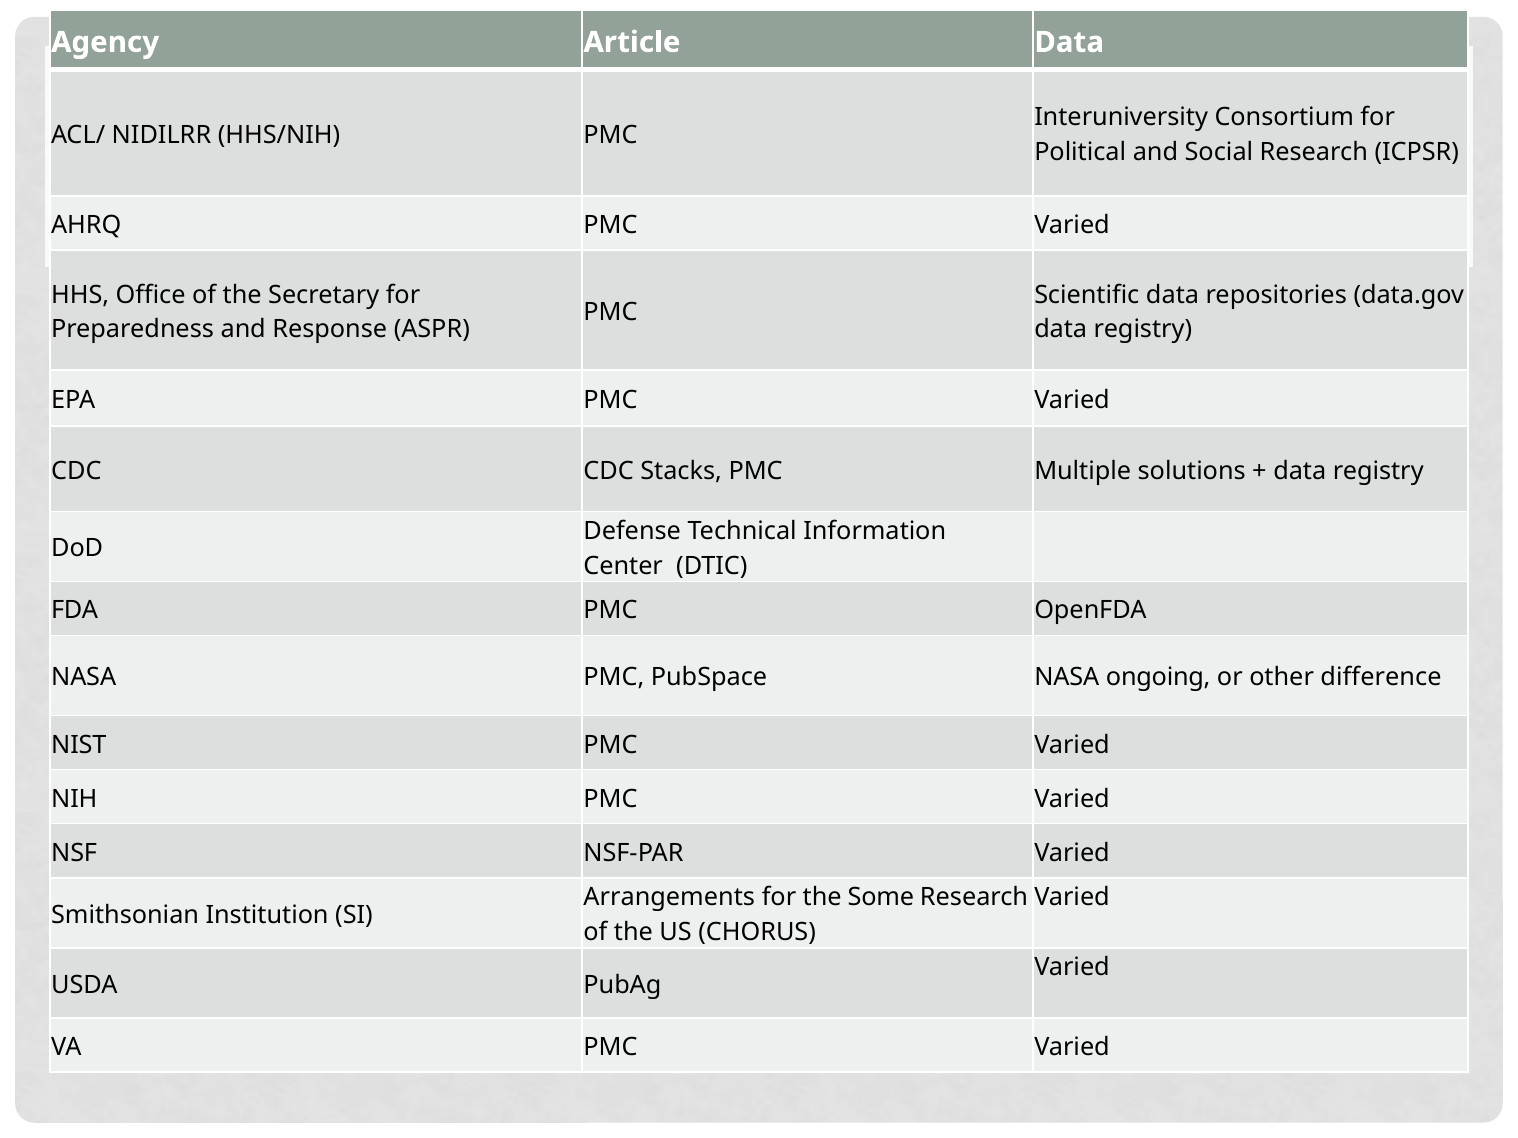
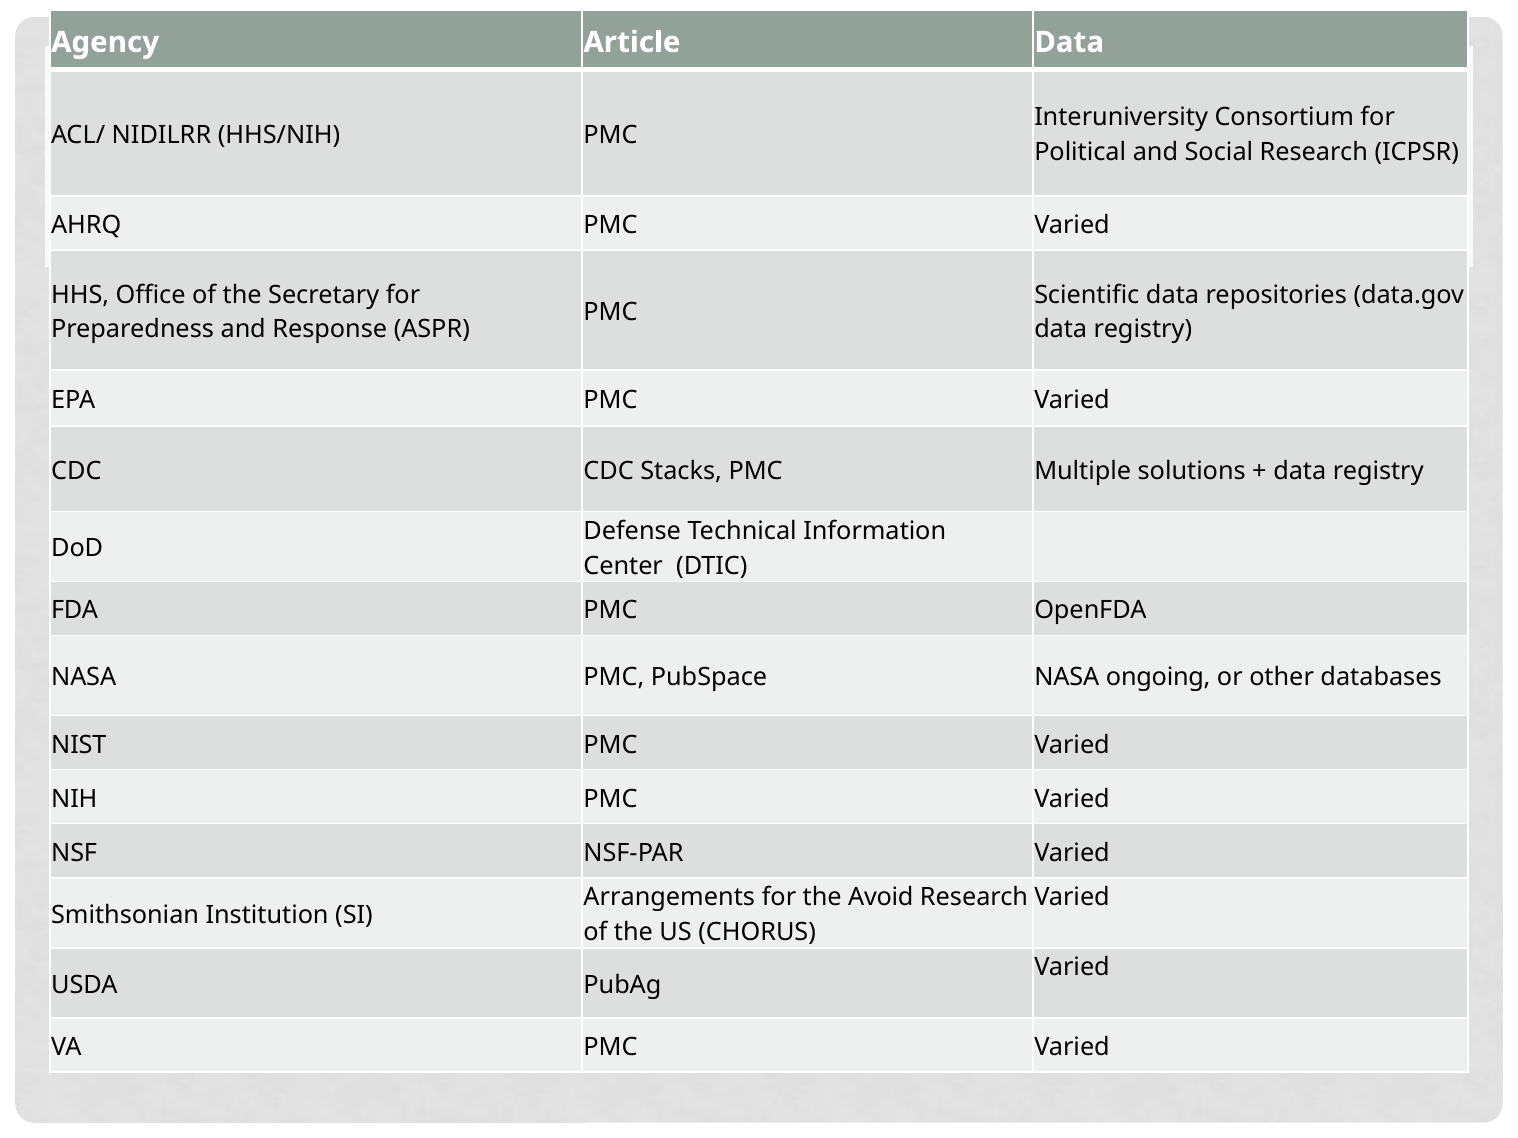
difference: difference -> databases (1381, 678)
Some: Some -> Avoid (881, 898)
